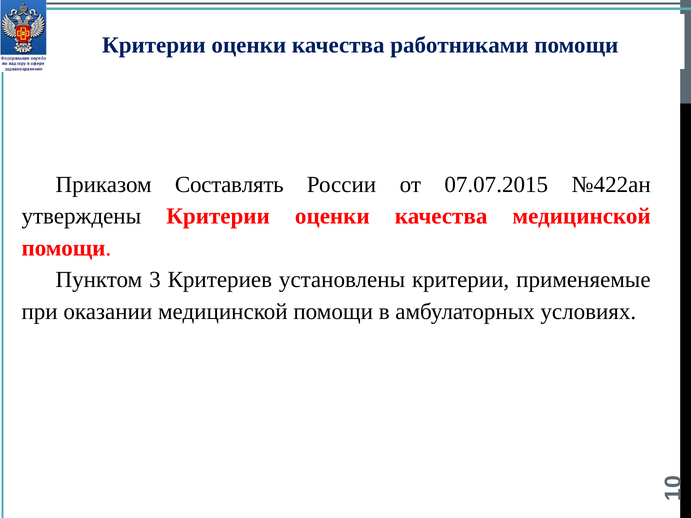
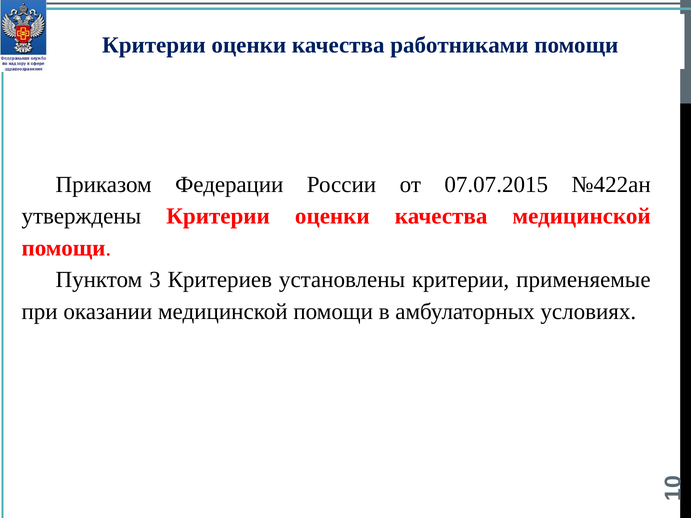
Составлять: Составлять -> Федерации (229, 185)
